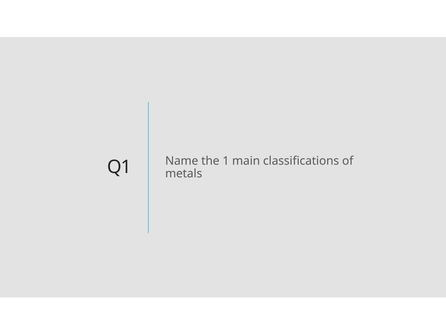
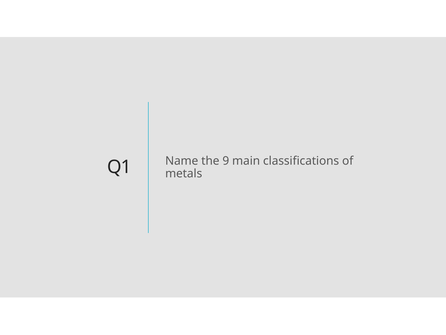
1: 1 -> 9 (226, 161)
